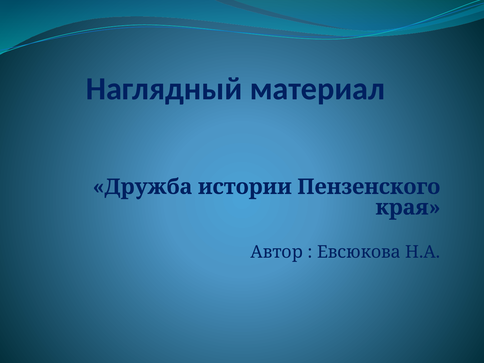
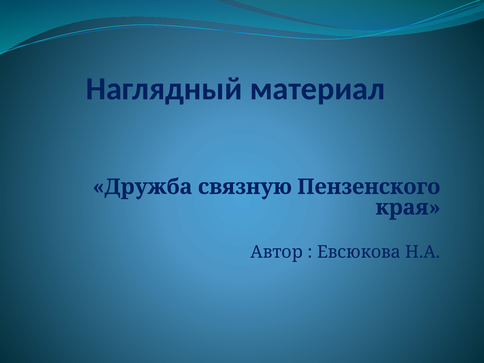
истории: истории -> связную (245, 187)
